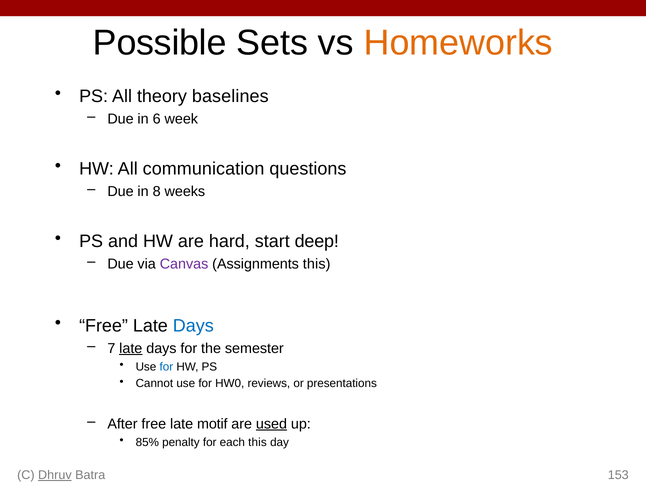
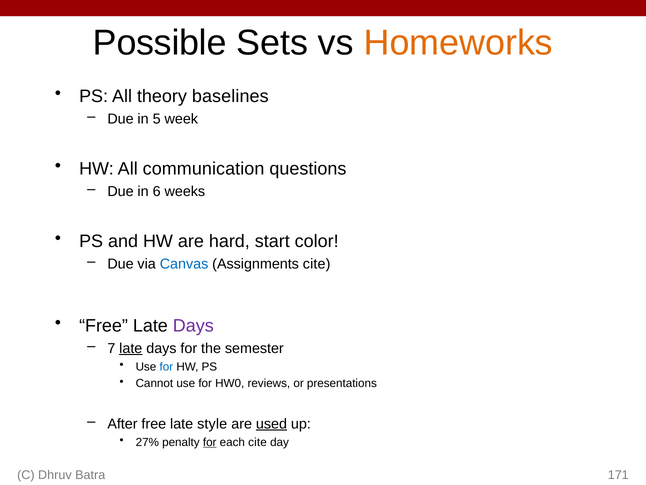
6: 6 -> 5 (157, 119)
8: 8 -> 6 (157, 191)
deep: deep -> color (317, 241)
Canvas colour: purple -> blue (184, 264)
Assignments this: this -> cite (317, 264)
Days colour: blue -> purple (193, 325)
motif: motif -> style (212, 423)
85%: 85% -> 27% (147, 442)
for underline: none -> present (210, 442)
each this: this -> cite (257, 442)
Dhruv underline: present -> none (55, 475)
153: 153 -> 171 (618, 475)
